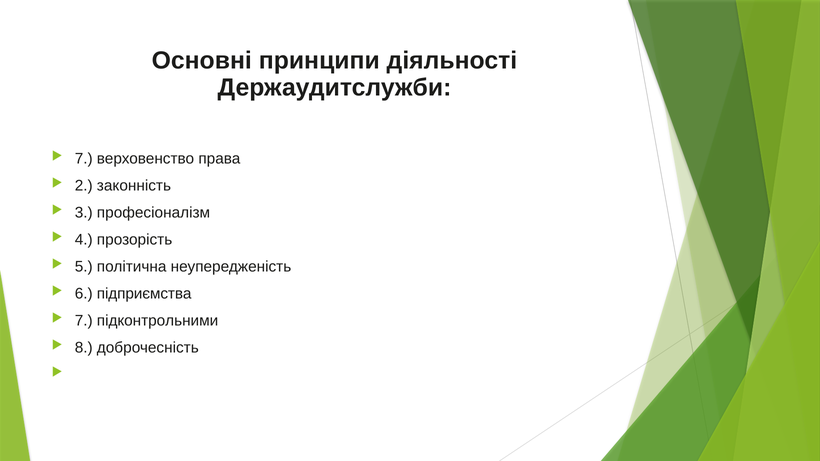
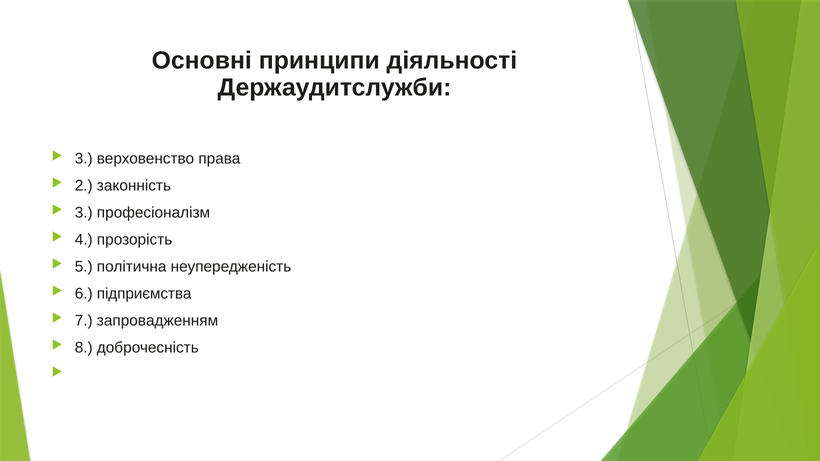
7: 7 -> 3 (84, 159)
підконтрольними: підконтрольними -> запровадженням (158, 321)
